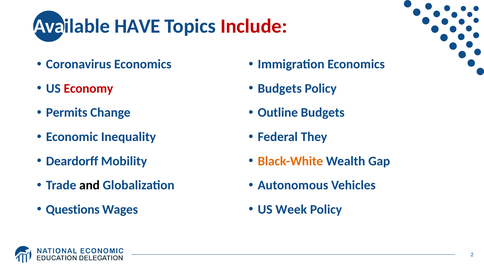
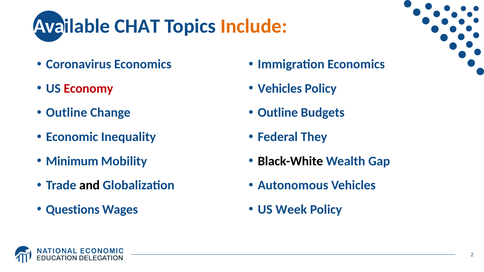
HAVE: HAVE -> CHAT (137, 26)
Include colour: red -> orange (254, 26)
Budgets: Budgets -> Vehicles (280, 88)
Permits: Permits -> Outline (67, 113)
Deardorff: Deardorff -> Minimum (72, 161)
Black-White colour: orange -> black (290, 161)
